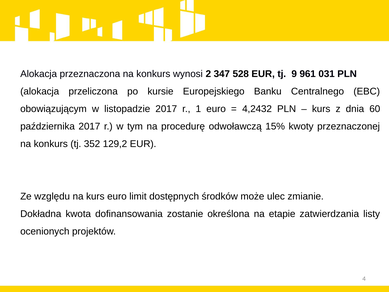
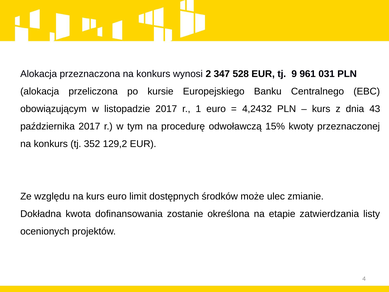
60: 60 -> 43 (375, 109)
